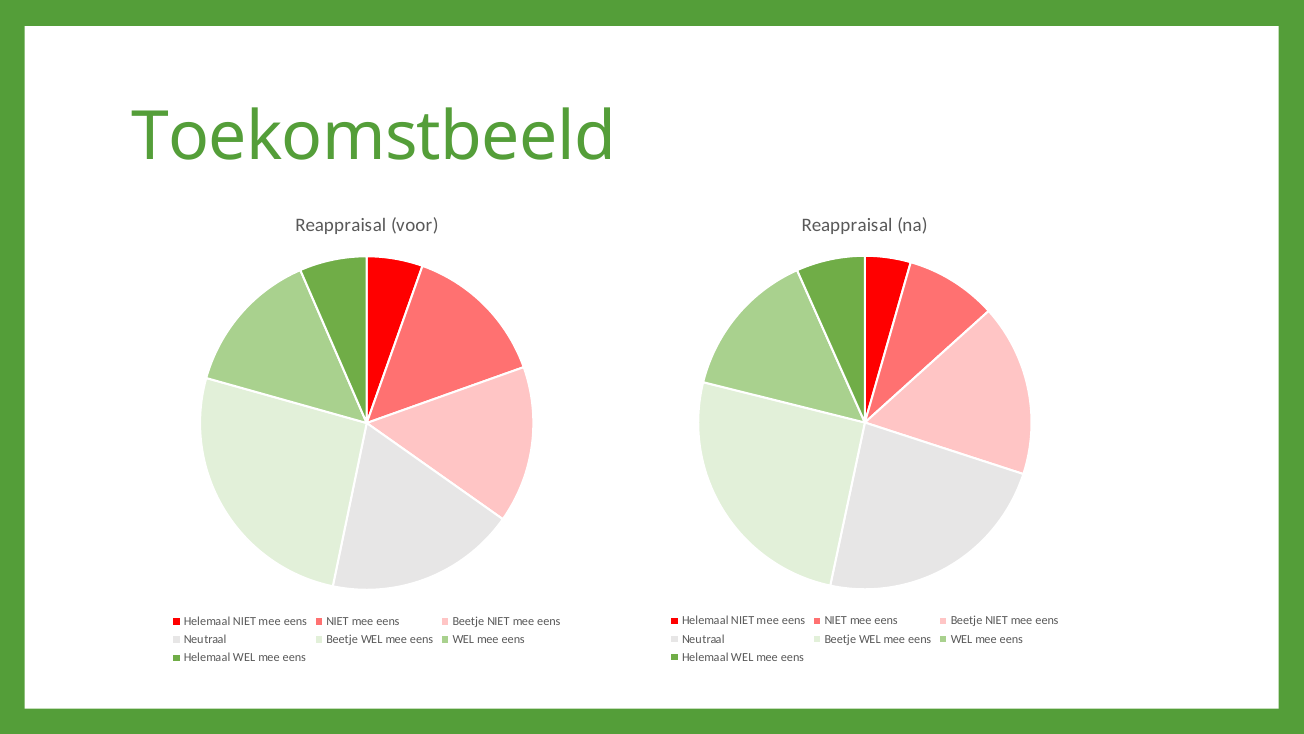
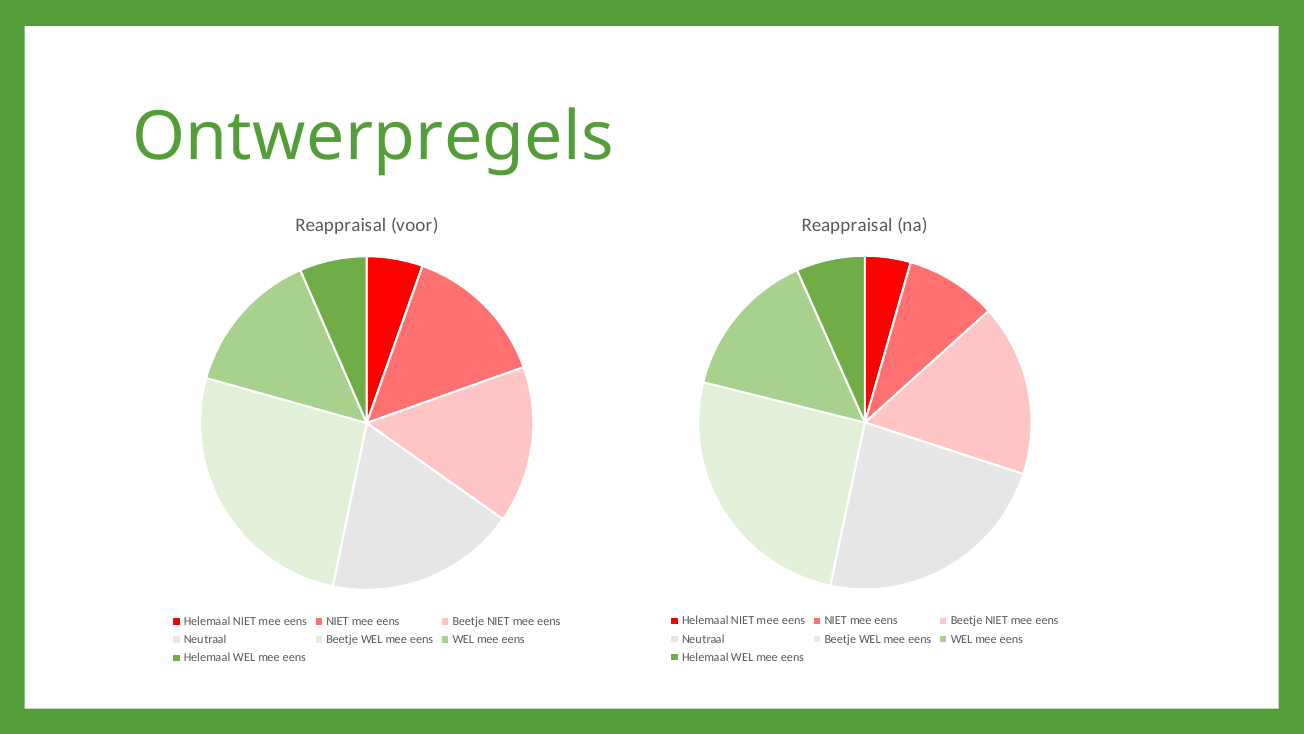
Toekomstbeeld: Toekomstbeeld -> Ontwerpregels (373, 137)
